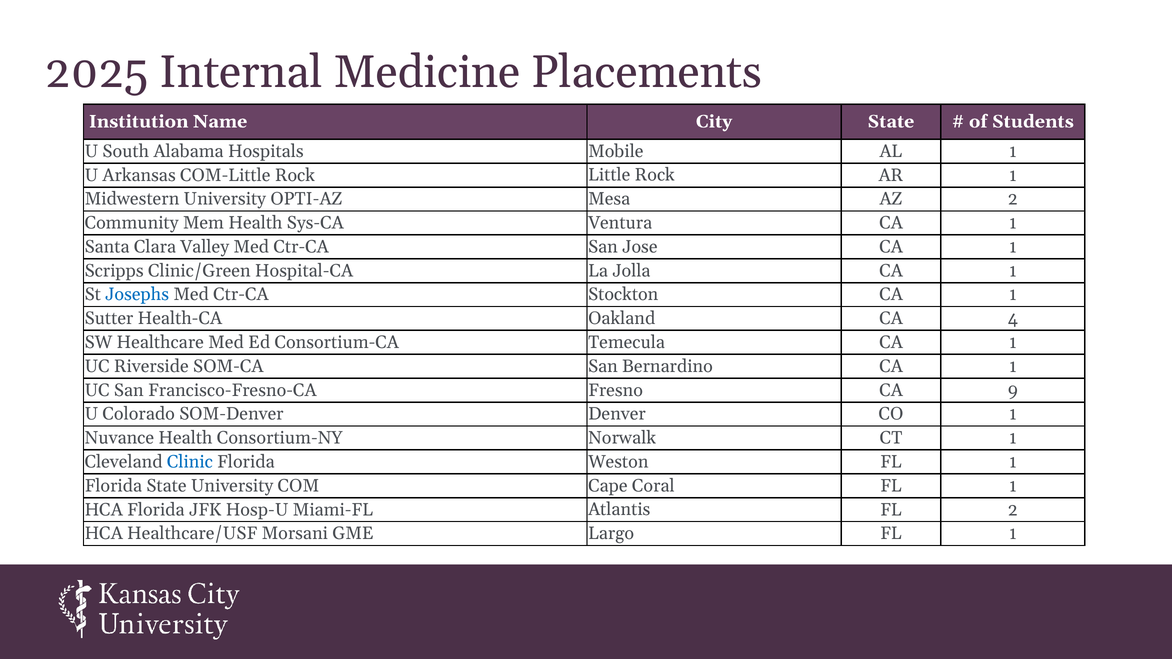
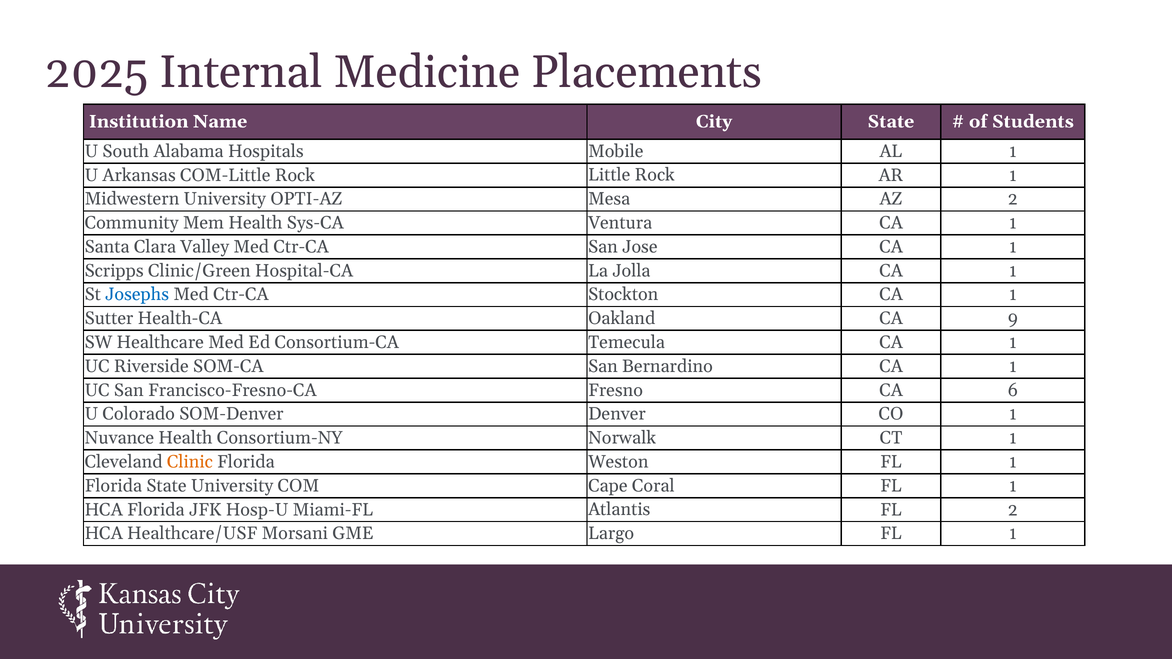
4: 4 -> 9 (1013, 319)
9: 9 -> 6 (1013, 390)
Clinic colour: blue -> orange (190, 462)
